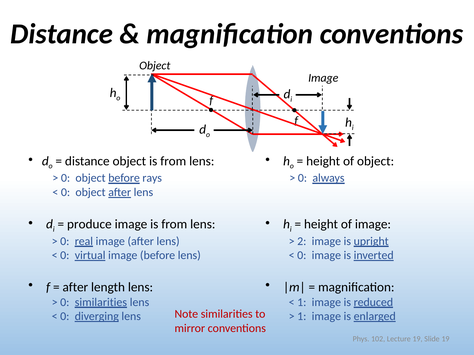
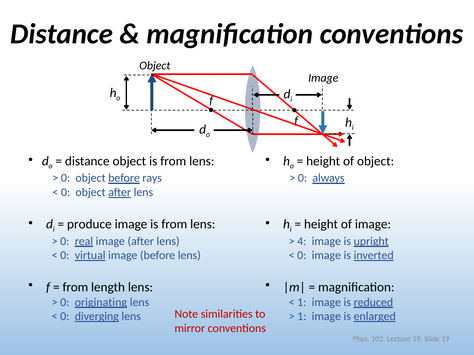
2: 2 -> 4 (302, 242)
after: after -> from (75, 288)
0 similarities: similarities -> originating (101, 303)
